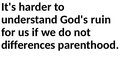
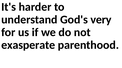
ruin: ruin -> very (101, 20)
differences: differences -> exasperate (28, 45)
